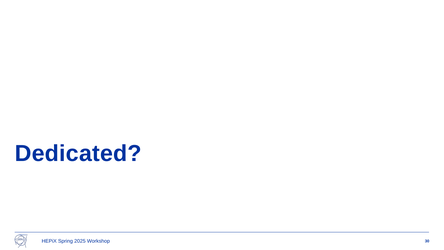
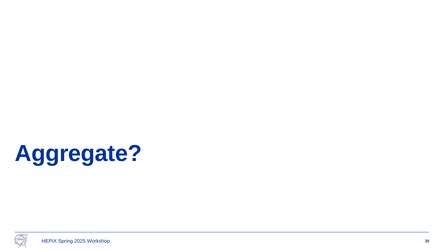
Dedicated: Dedicated -> Aggregate (78, 154)
